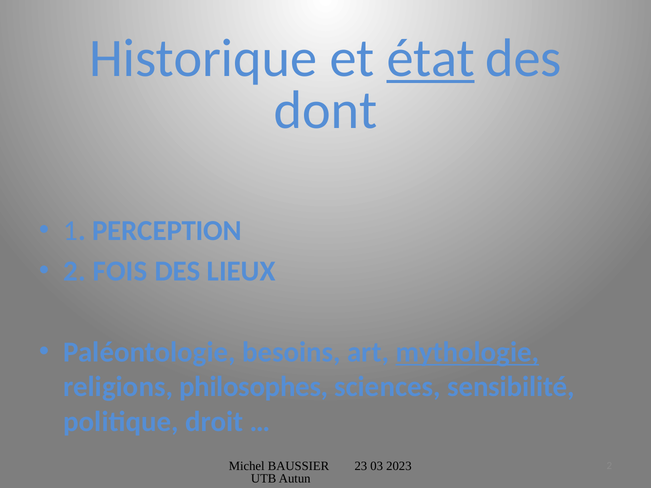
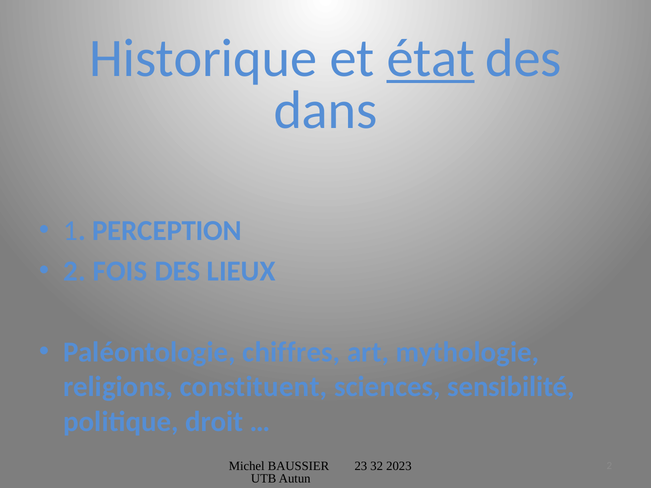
dont: dont -> dans (325, 110)
besoins: besoins -> chiffres (291, 352)
mythologie underline: present -> none (467, 352)
philosophes: philosophes -> constituent (253, 387)
03: 03 -> 32 (377, 466)
